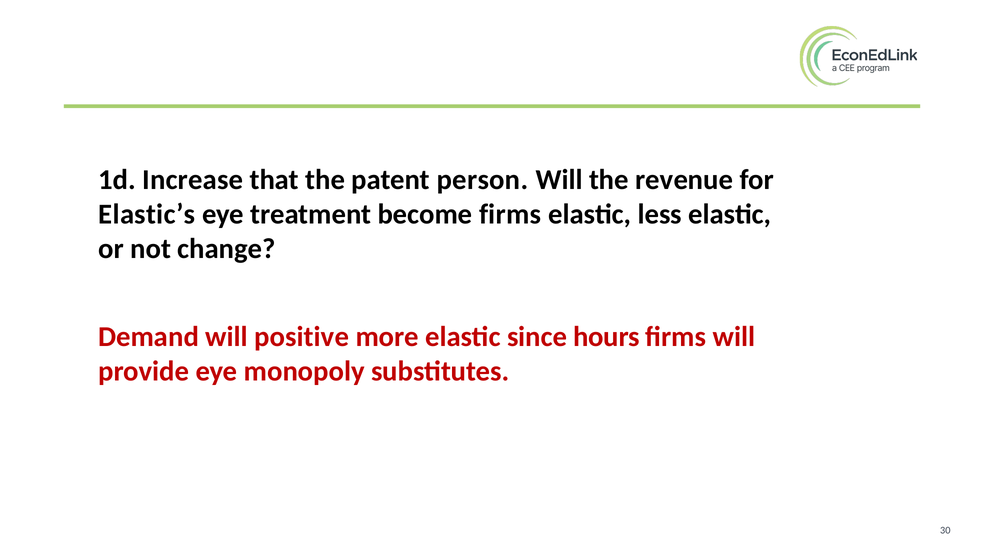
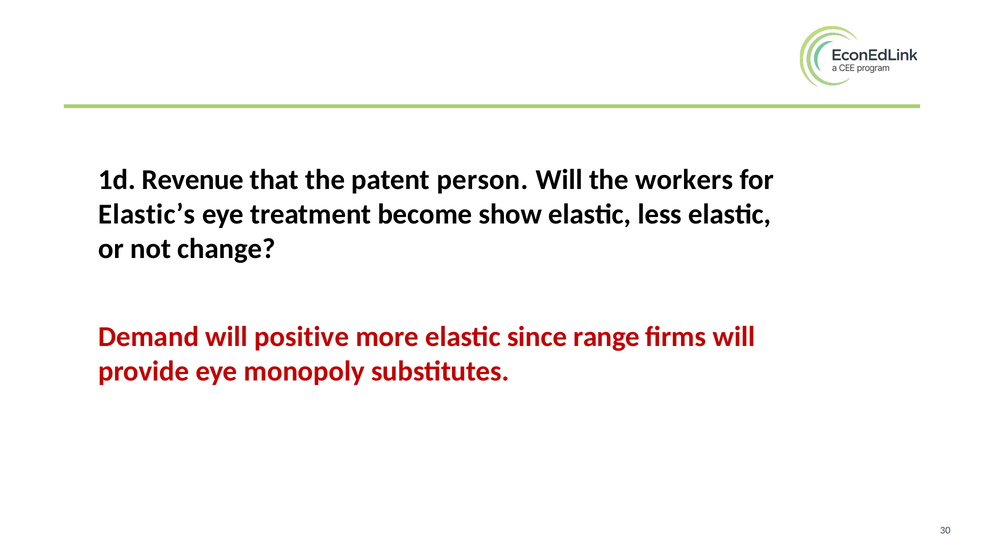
Increase: Increase -> Revenue (193, 179)
revenue: revenue -> workers (684, 179)
become firms: firms -> show (510, 214)
hours: hours -> range (607, 336)
